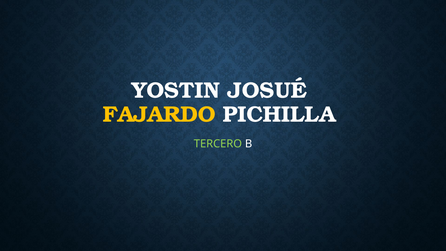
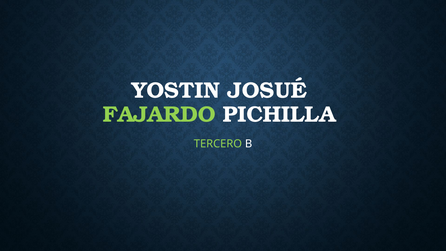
FAJARDO colour: yellow -> light green (159, 115)
